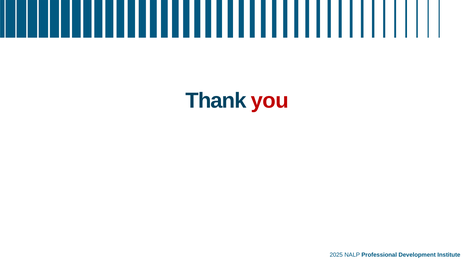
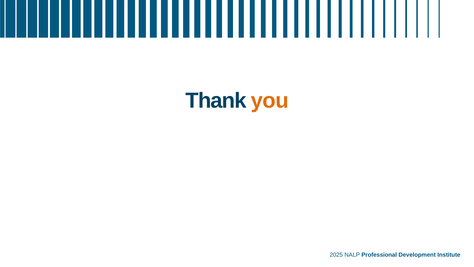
you colour: red -> orange (270, 101)
